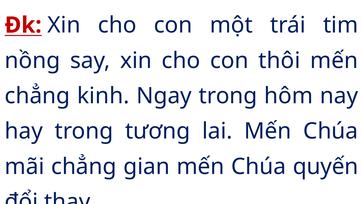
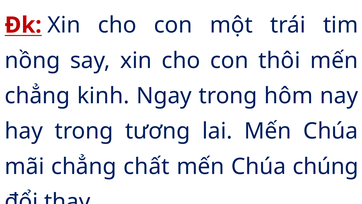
gian: gian -> chất (146, 166)
quyến: quyến -> chúng (326, 166)
